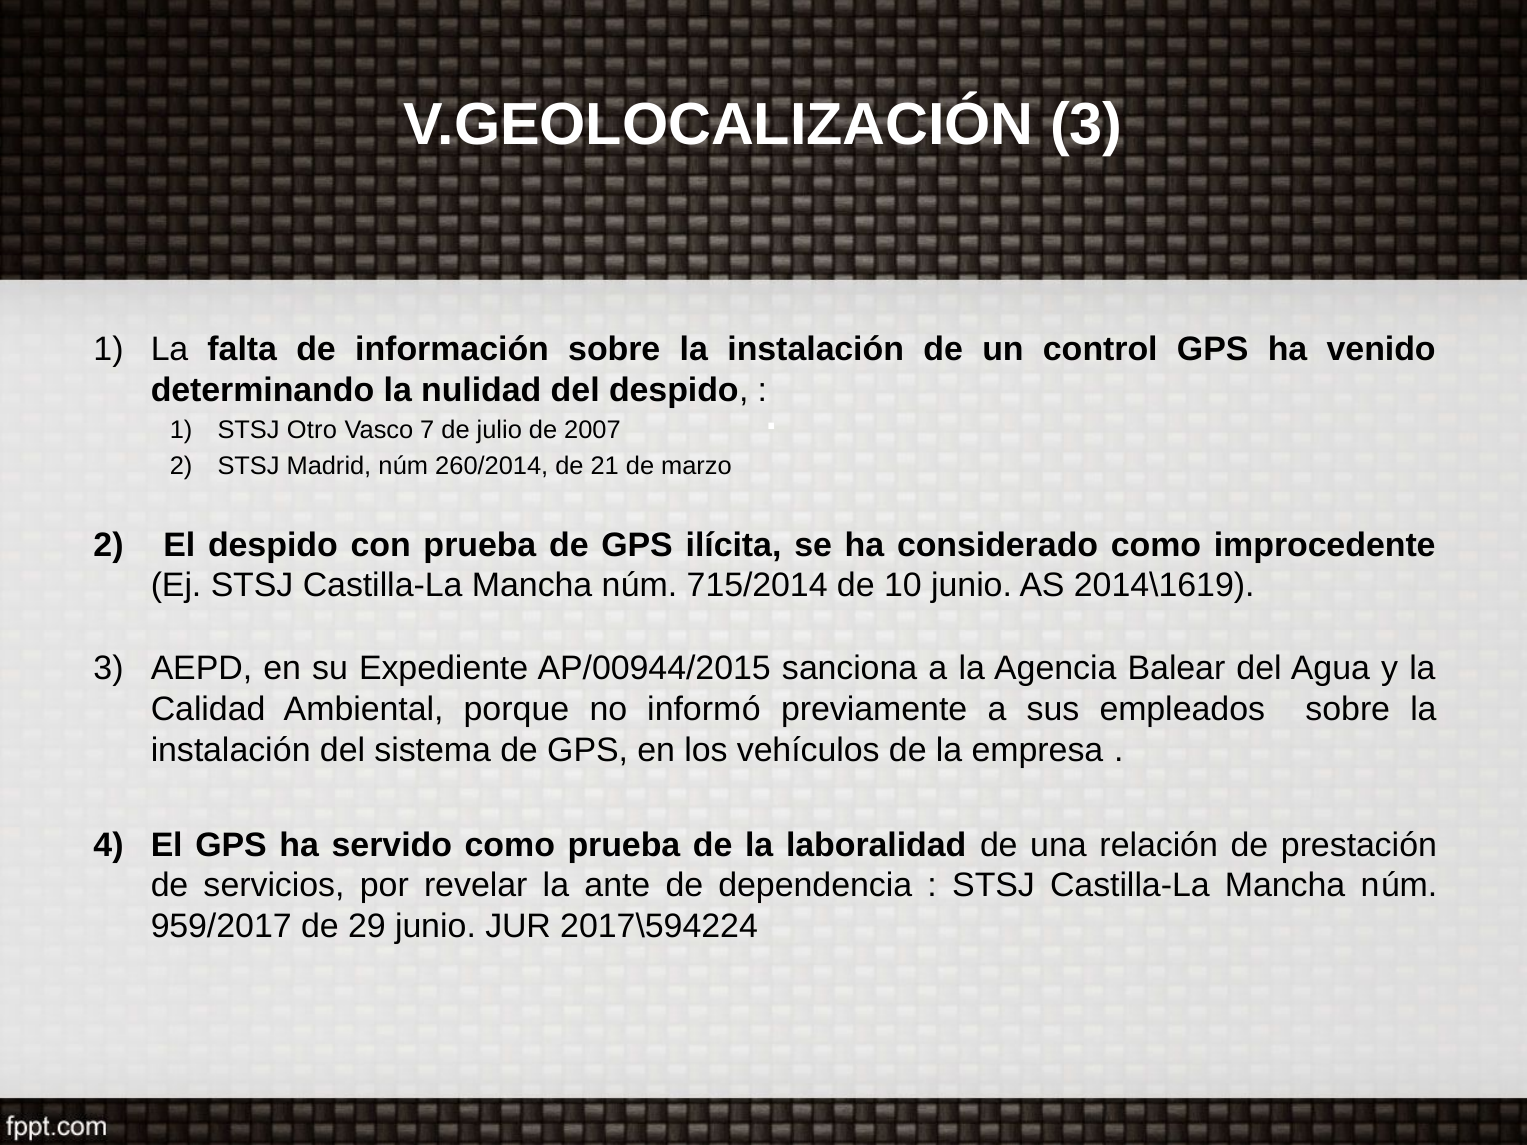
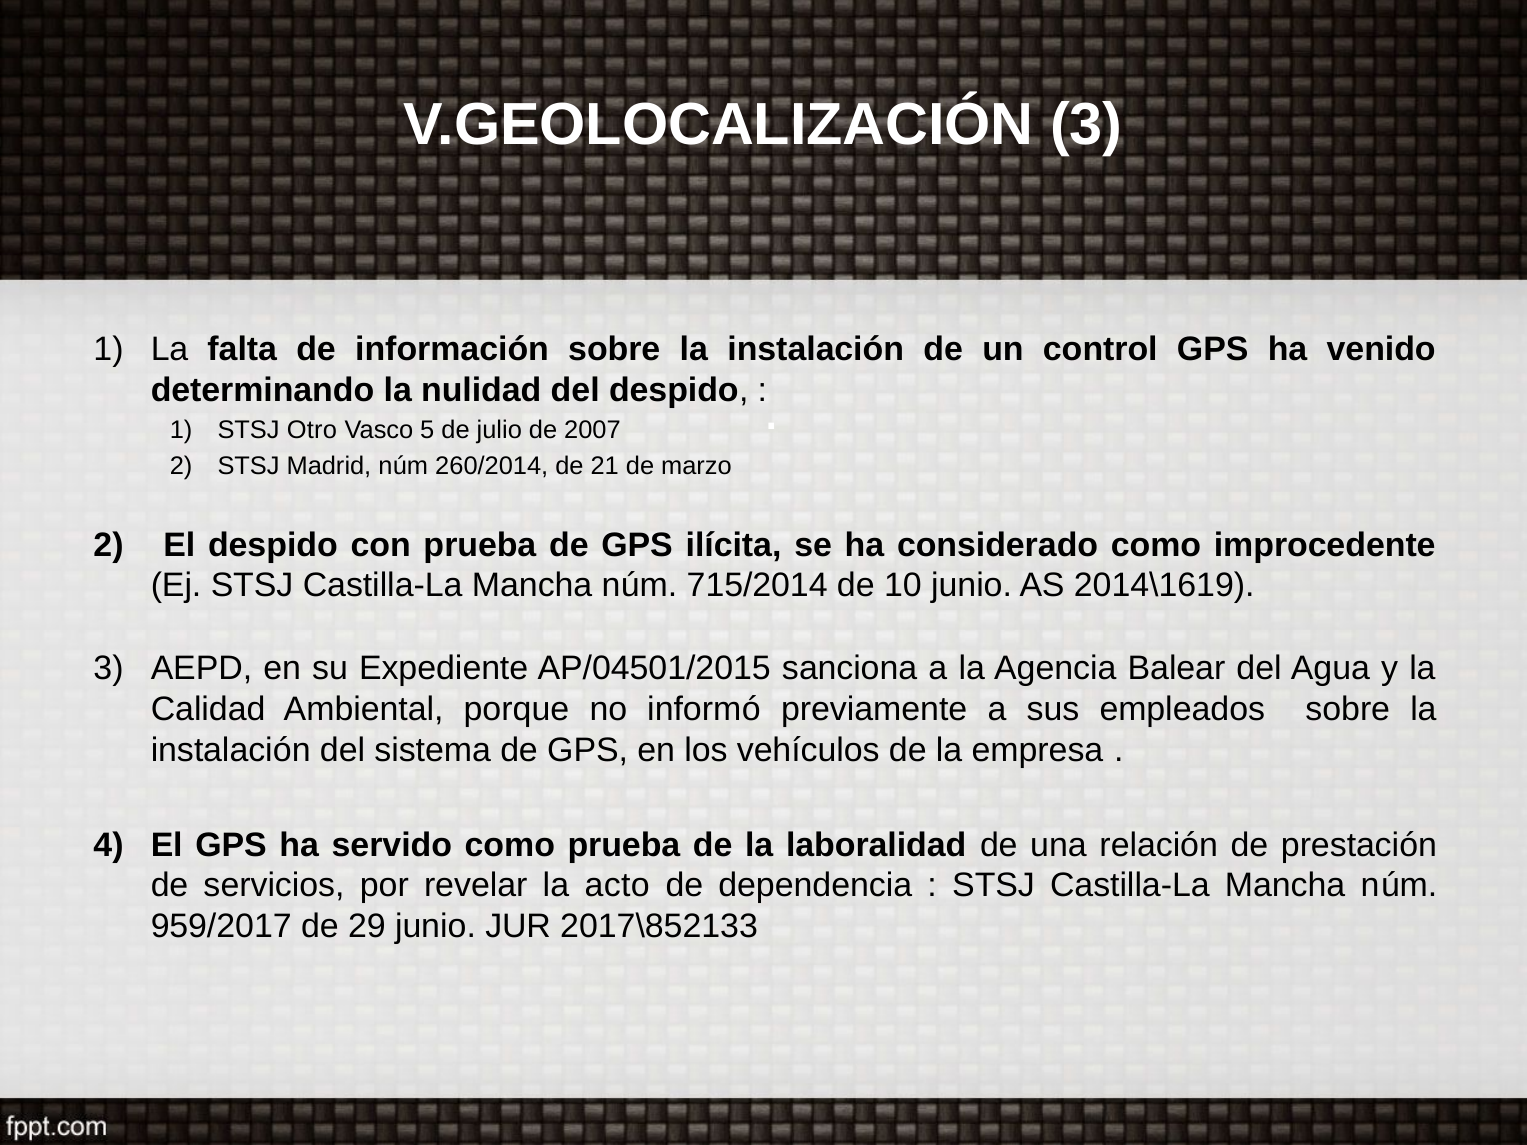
7: 7 -> 5 (427, 431)
AP/00944/2015: AP/00944/2015 -> AP/04501/2015 (654, 669)
ante: ante -> acto (617, 886)
2017\594224: 2017\594224 -> 2017\852133 (659, 927)
